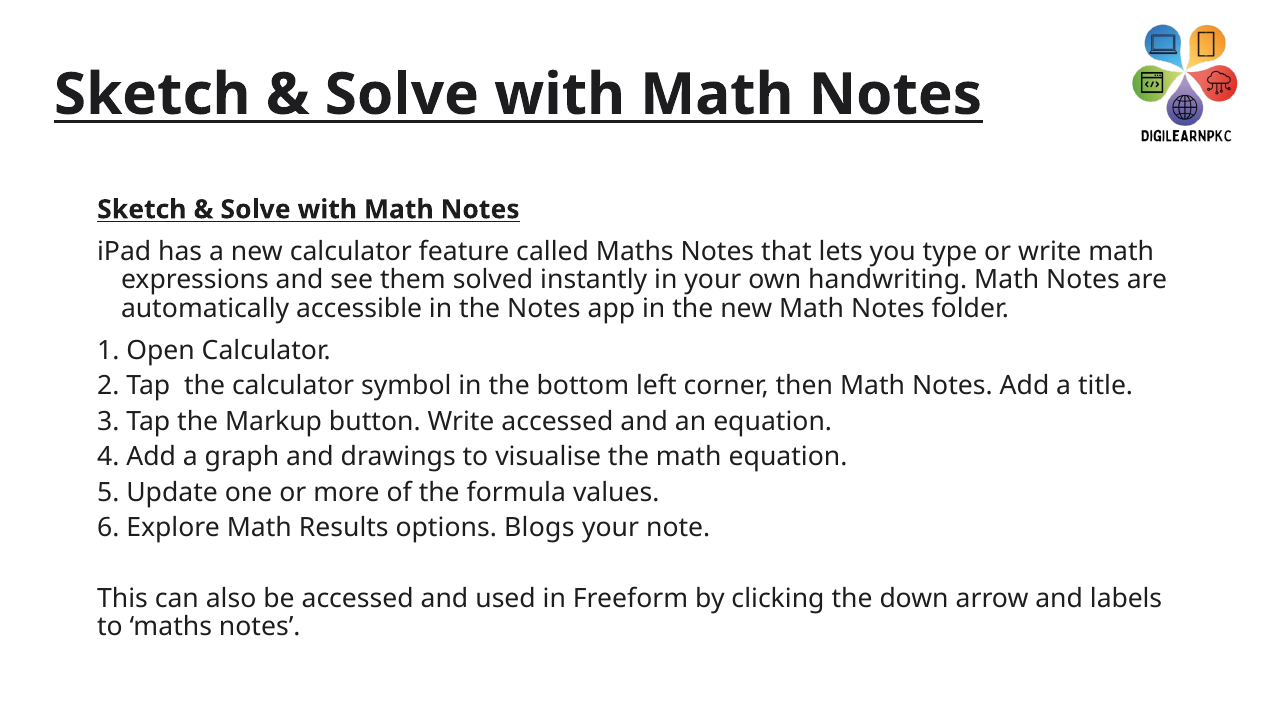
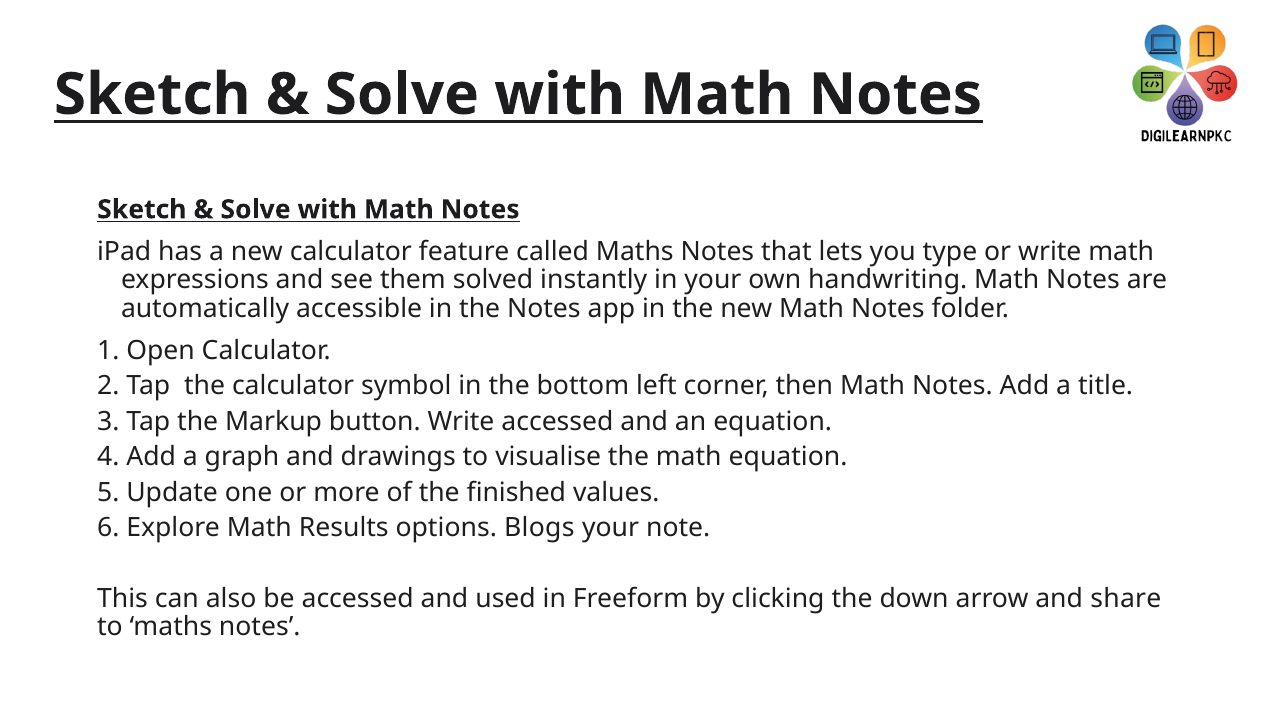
formula: formula -> finished (516, 493)
labels: labels -> share (1126, 599)
